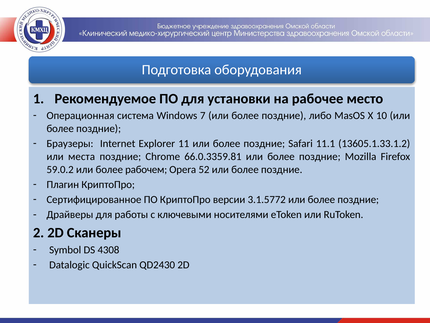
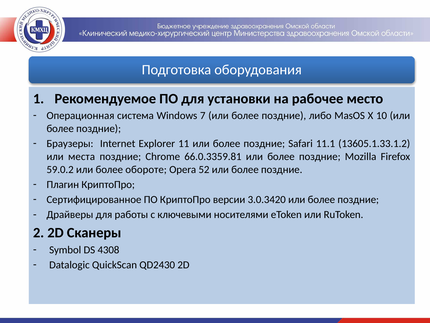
рабочем: рабочем -> обороте (146, 169)
3.1.5772: 3.1.5772 -> 3.0.3420 (267, 199)
